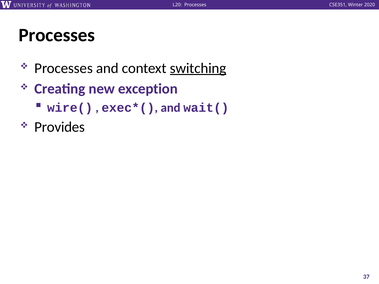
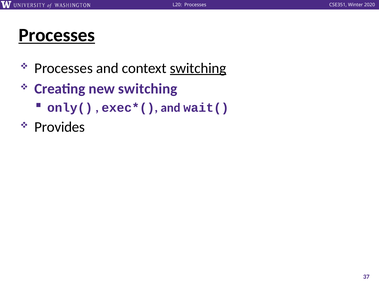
Processes underline: none -> present (57, 35)
new exception: exception -> switching (148, 89)
wire(: wire( -> only( (70, 108)
